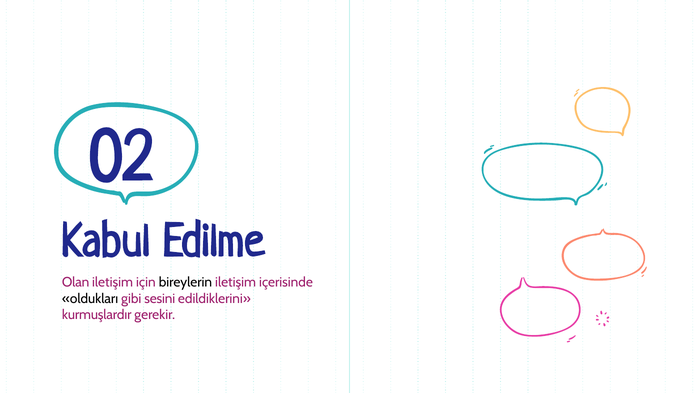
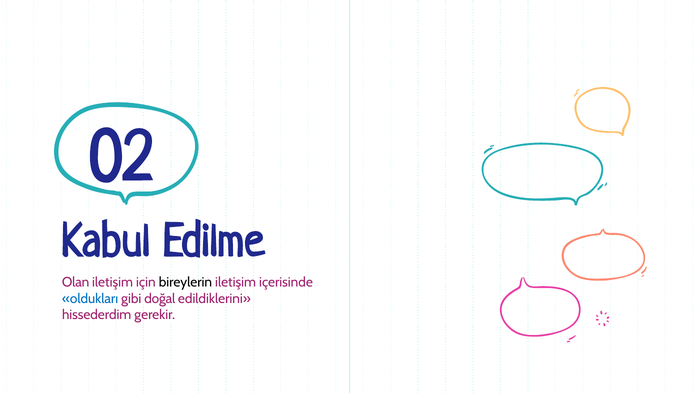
oldukları colour: black -> blue (90, 299)
sesini: sesini -> doğal (160, 299)
kurmuşlardır: kurmuşlardır -> hissederdim (97, 315)
